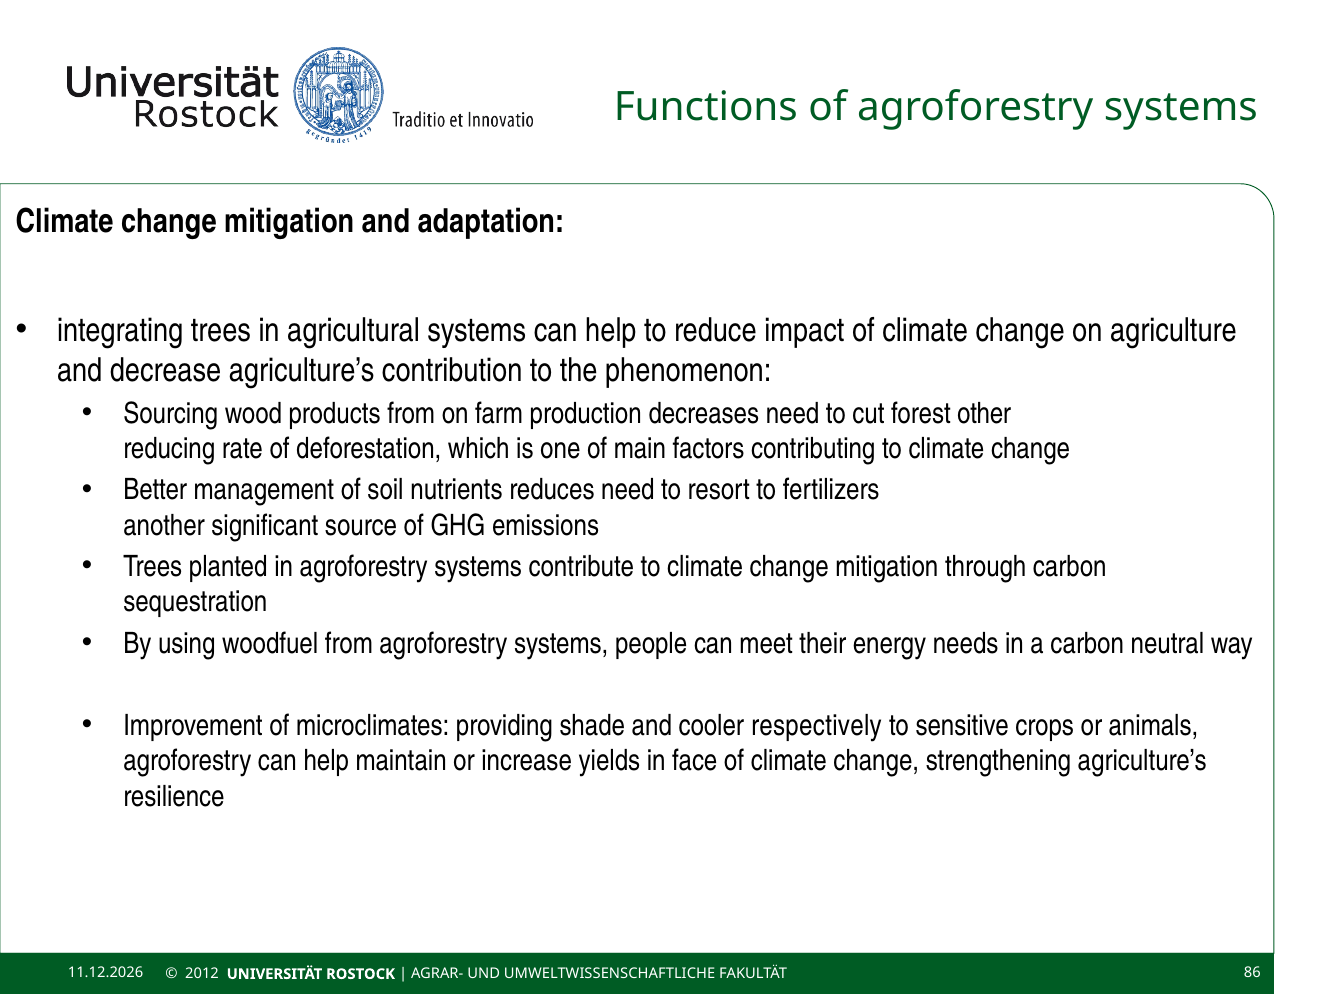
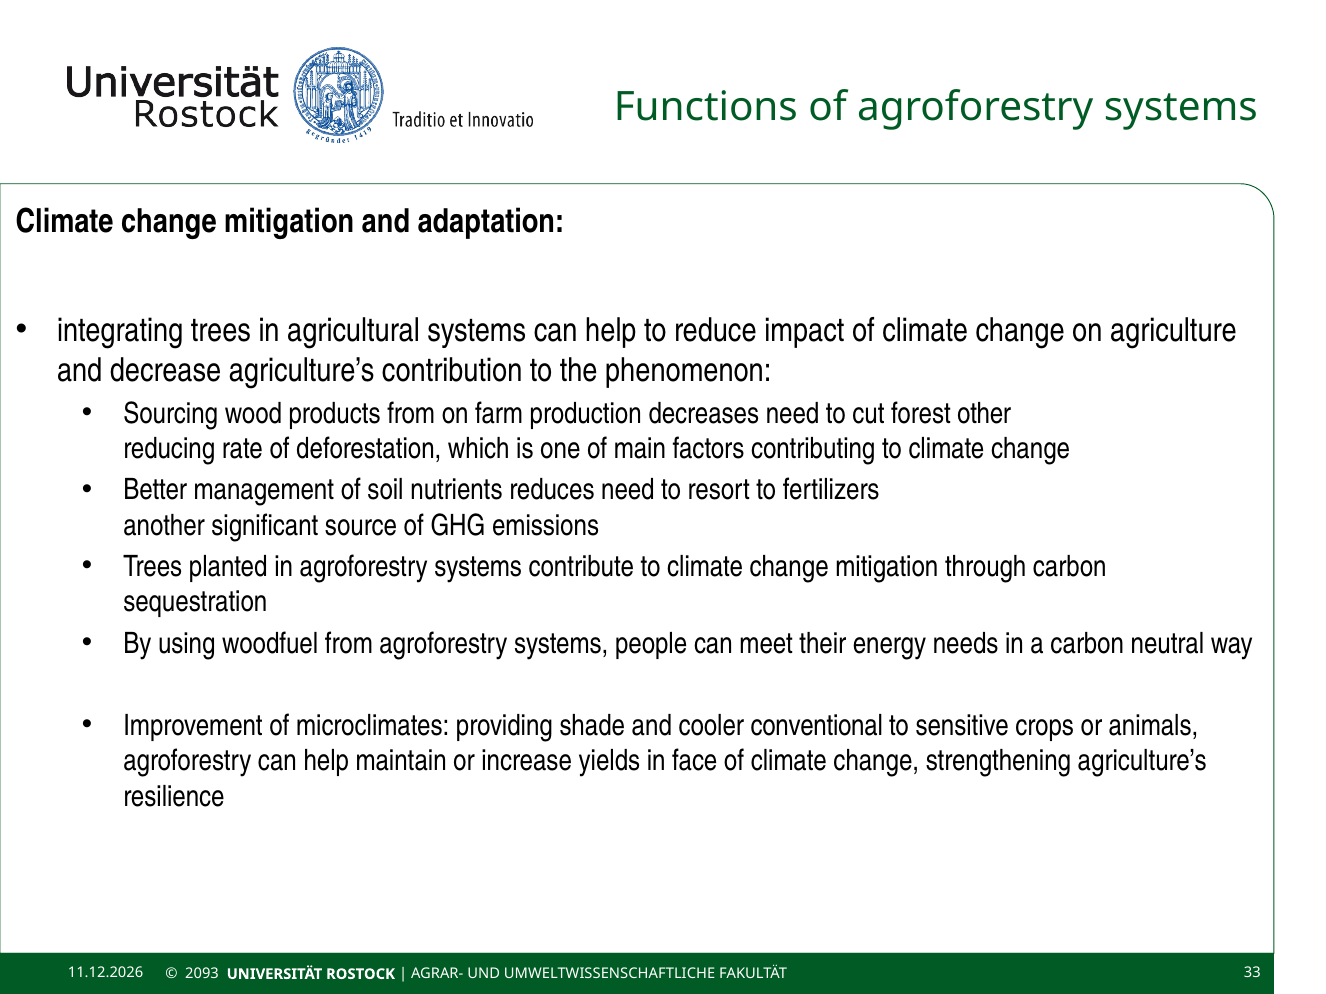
respectively: respectively -> conventional (817, 726)
86: 86 -> 33 (1252, 973)
2012: 2012 -> 2093 (202, 975)
